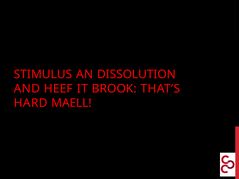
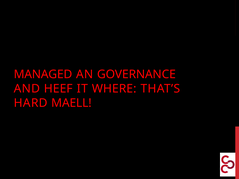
STIMULUS: STIMULUS -> MANAGED (43, 74)
DISSOLUTION: DISSOLUTION -> GOVERNANCE (136, 74)
BROOK: BROOK -> WHERE (114, 89)
